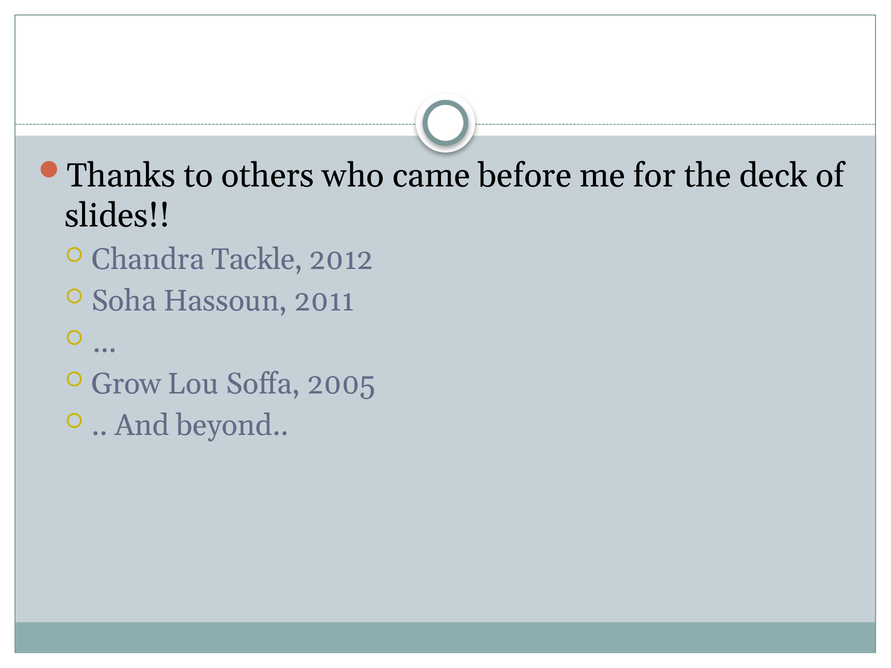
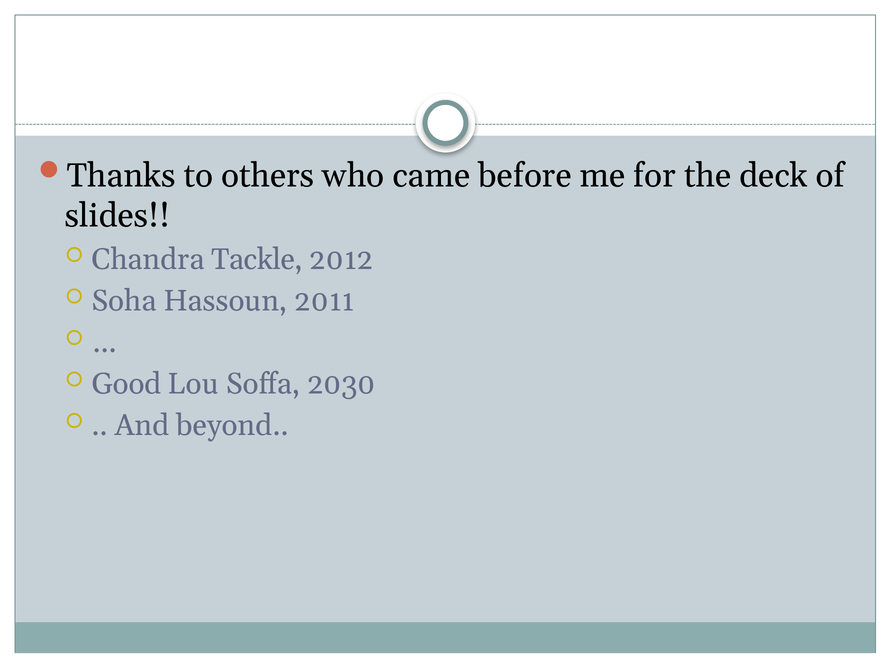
Grow: Grow -> Good (126, 384)
2005: 2005 -> 2030 (341, 384)
